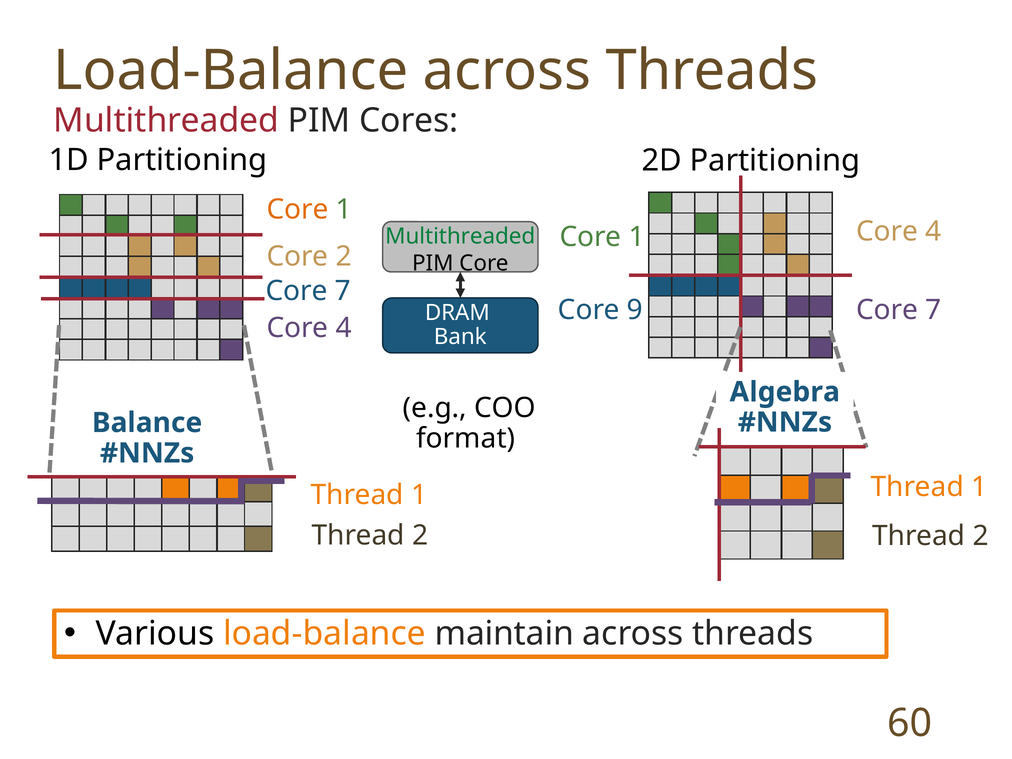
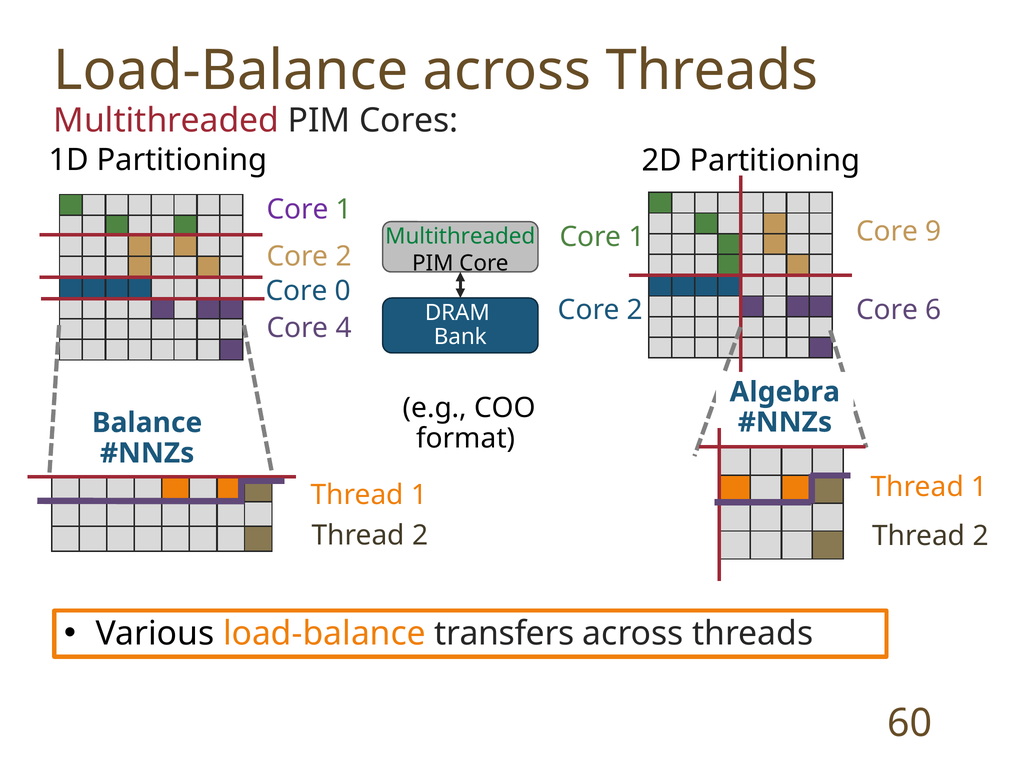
Core colour: orange -> purple (297, 210)
1 Core 4: 4 -> 9 (933, 232)
7: 7 -> 0 (343, 291)
9: 9 -> 2 (635, 310)
7: 7 -> 6 (933, 310)
maintain: maintain -> transfers (504, 633)
